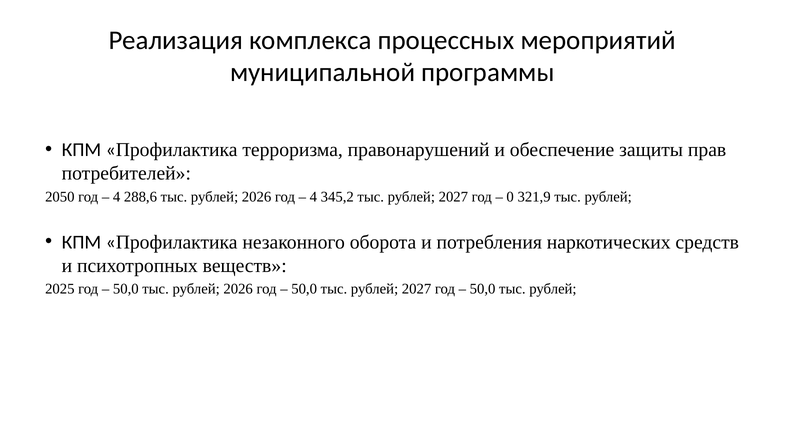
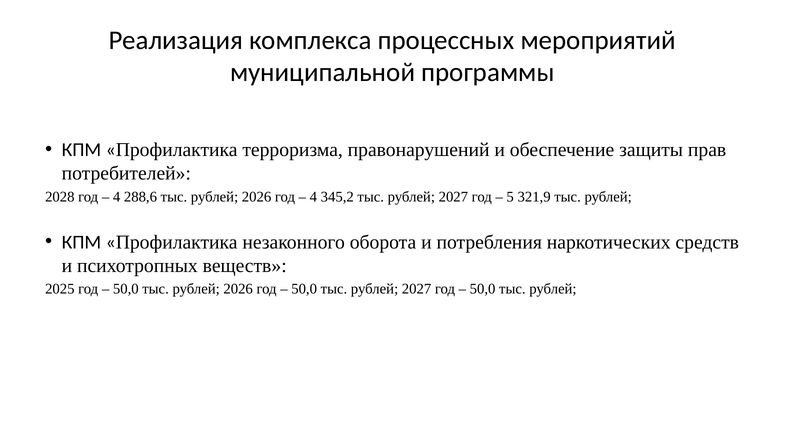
2050: 2050 -> 2028 (60, 197)
0: 0 -> 5 (510, 197)
